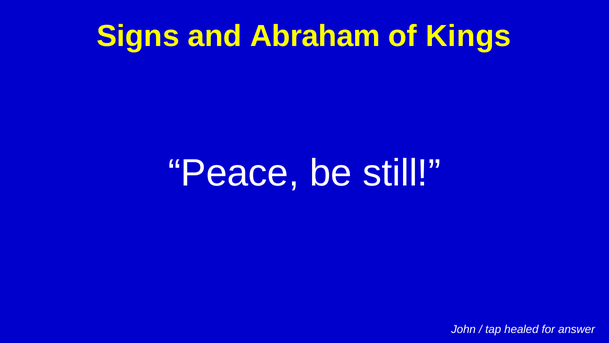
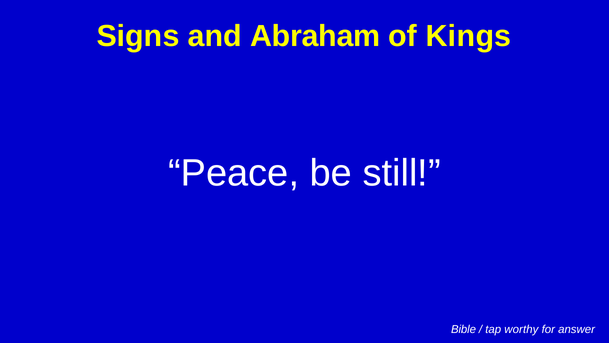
John: John -> Bible (464, 329)
healed: healed -> worthy (521, 329)
